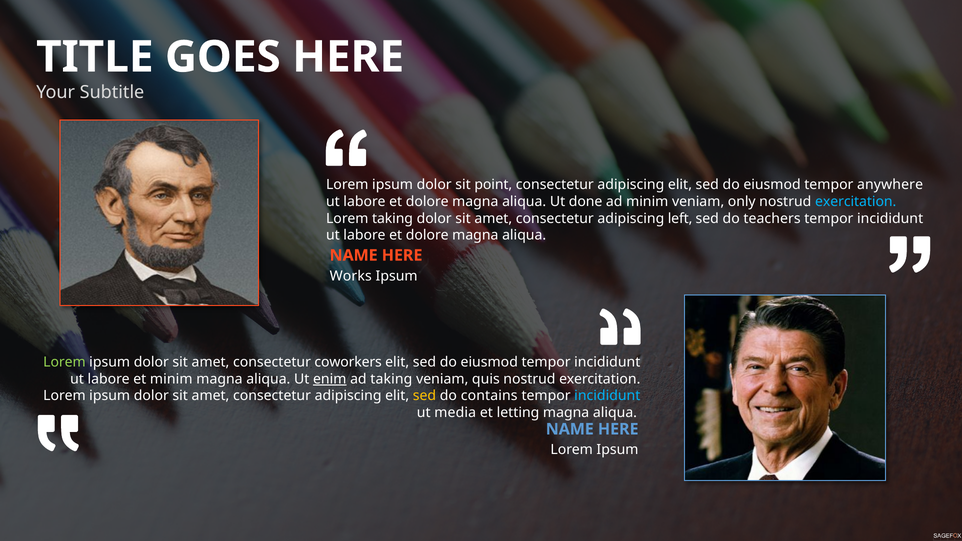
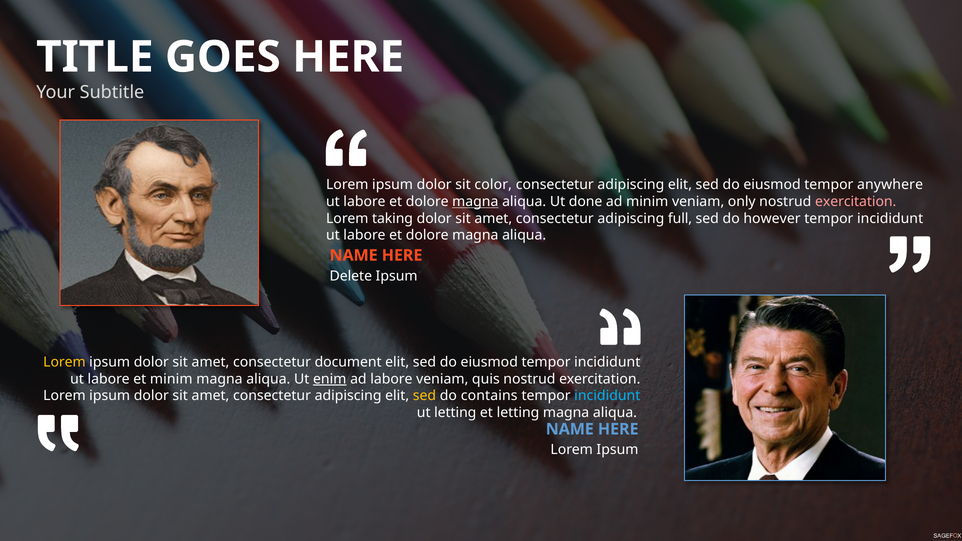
point: point -> color (493, 185)
magna underline: none -> present (475, 202)
exercitation colour: light blue -> pink (856, 202)
left: left -> full (680, 219)
teachers: teachers -> however (772, 219)
Works: Works -> Delete (351, 276)
Lorem colour: light green -> yellow (64, 362)
coworkers: coworkers -> document (348, 362)
ad taking: taking -> labore (391, 379)
ut media: media -> letting (455, 413)
